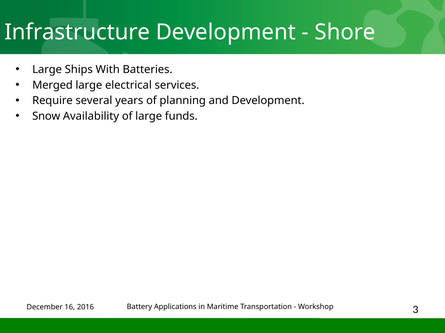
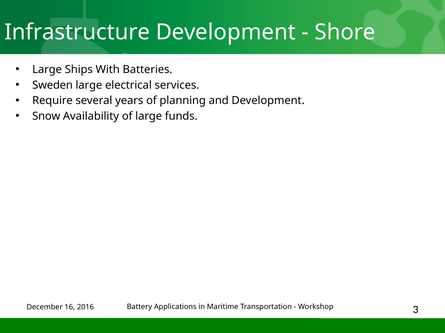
Merged: Merged -> Sweden (53, 85)
